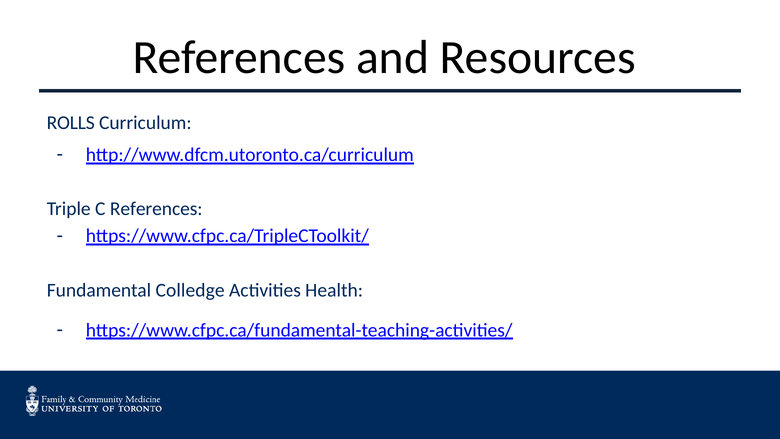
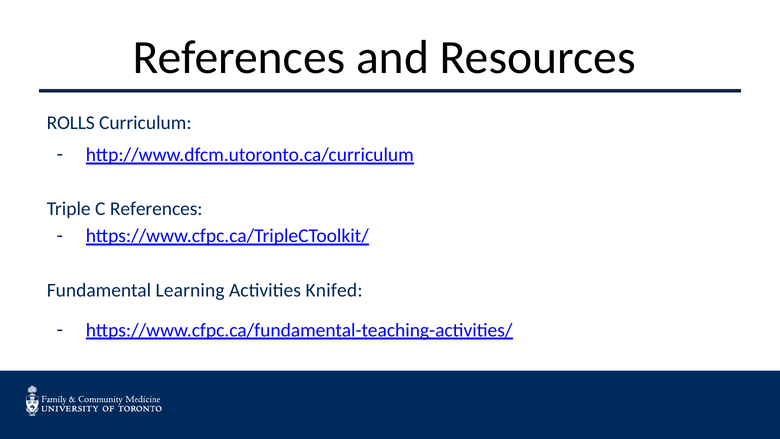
Colledge: Colledge -> Learning (190, 290)
Health: Health -> Knifed (334, 290)
